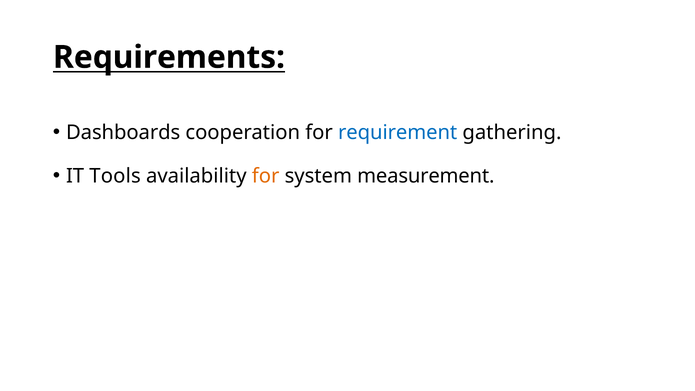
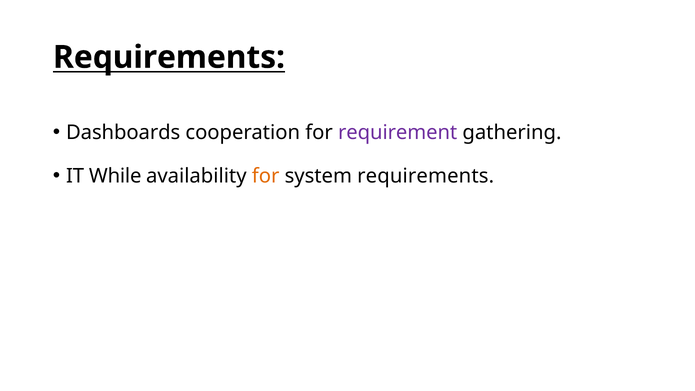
requirement colour: blue -> purple (398, 132)
Tools: Tools -> While (115, 176)
system measurement: measurement -> requirements (426, 176)
